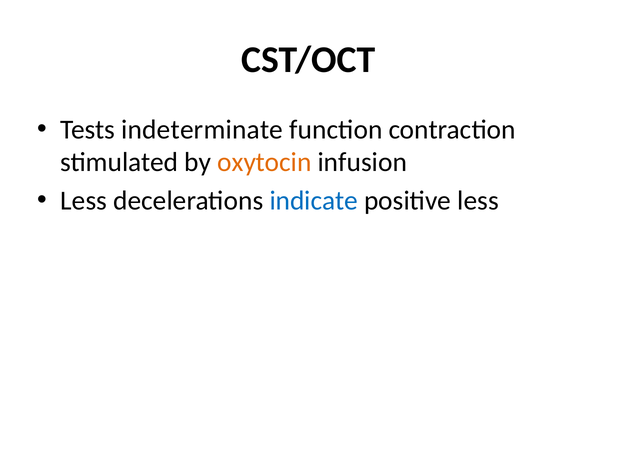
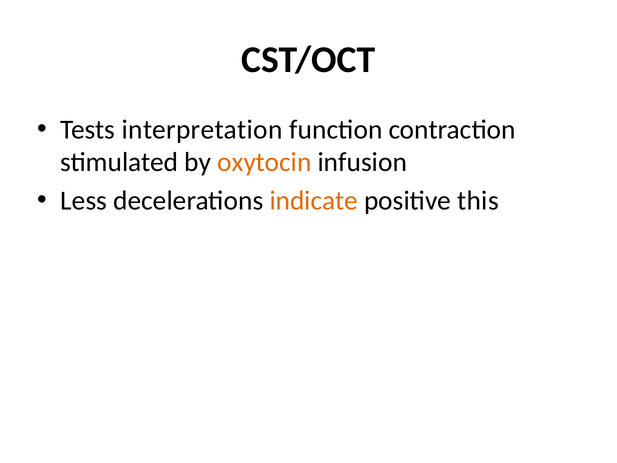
indeterminate: indeterminate -> interpretation (202, 129)
indicate colour: blue -> orange (314, 201)
positive less: less -> this (478, 201)
